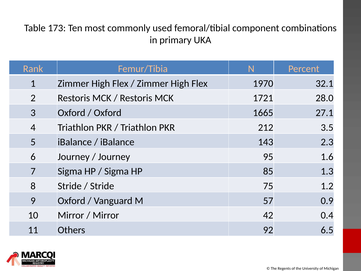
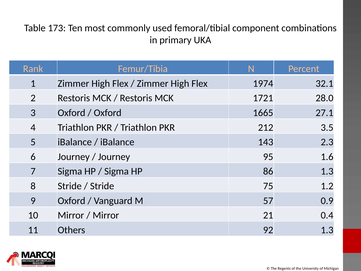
1970: 1970 -> 1974 (263, 83)
85: 85 -> 86 (268, 171)
42: 42 -> 21 (268, 215)
92 6.5: 6.5 -> 1.3 (327, 230)
